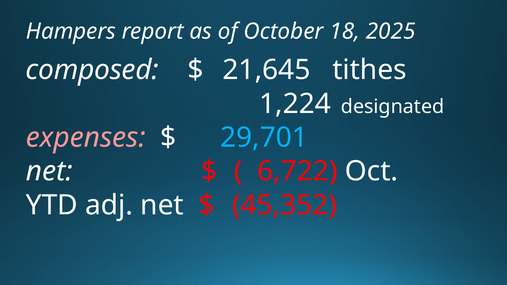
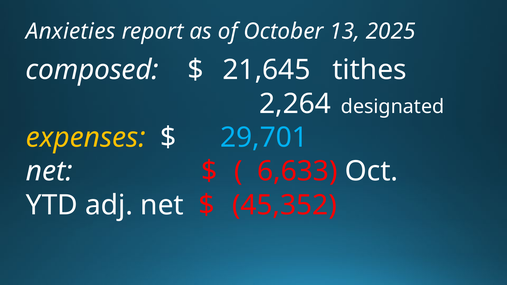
Hampers: Hampers -> Anxieties (71, 32)
18: 18 -> 13 (345, 32)
1,224: 1,224 -> 2,264 (295, 104)
expenses colour: pink -> yellow (86, 138)
6,722: 6,722 -> 6,633 (297, 171)
